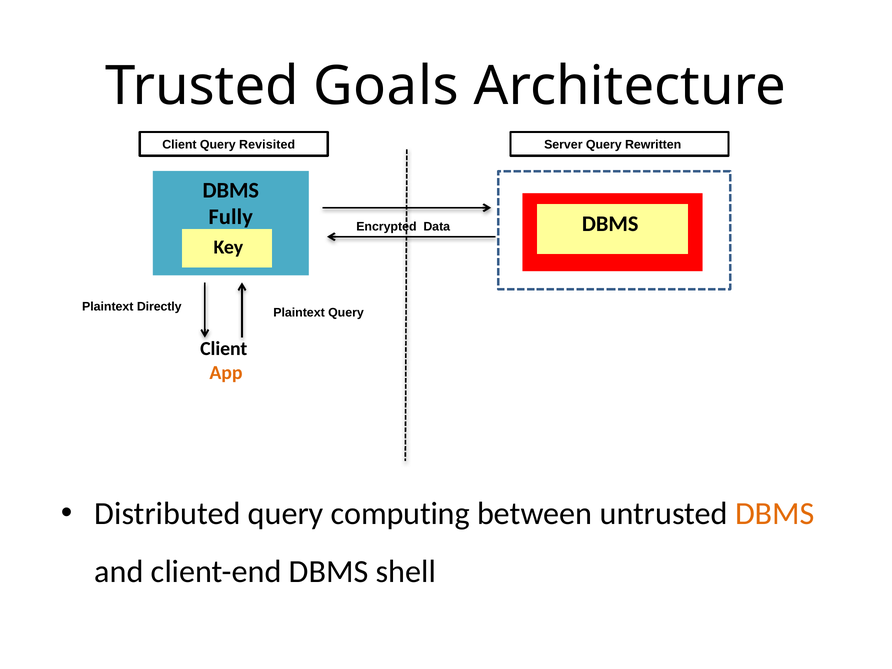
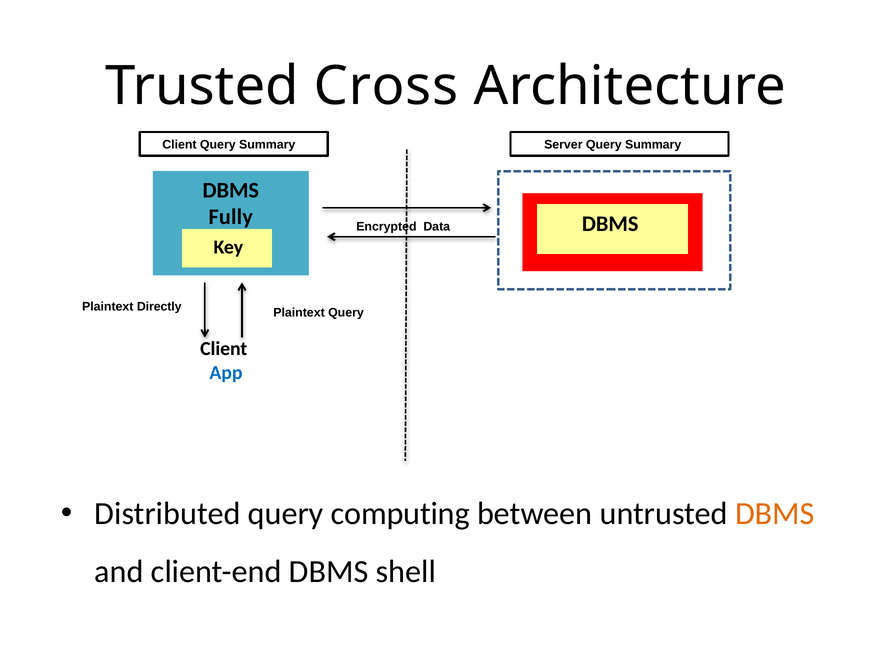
Goals: Goals -> Cross (386, 86)
Client Query Revisited: Revisited -> Summary (267, 145)
Server Query Rewritten: Rewritten -> Summary (653, 145)
App colour: orange -> blue (226, 373)
